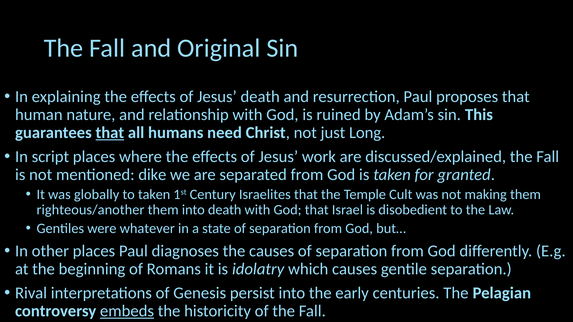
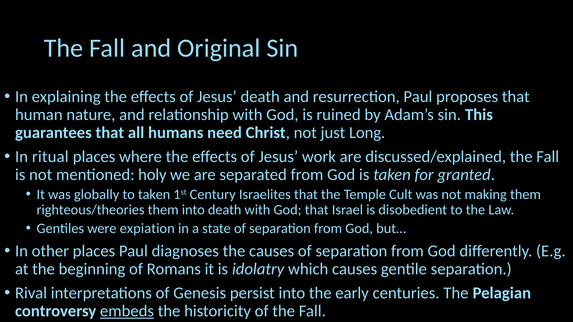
that underline: present -> none (110, 133)
script: script -> ritual (50, 157)
dike: dike -> holy (152, 175)
righteous/another: righteous/another -> righteous/theories (91, 210)
whatever: whatever -> expiation (147, 229)
